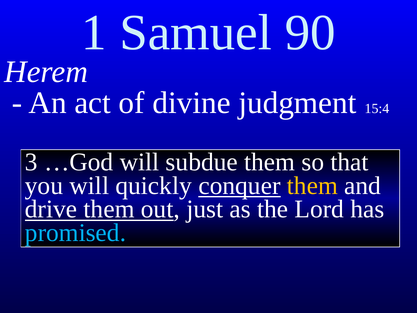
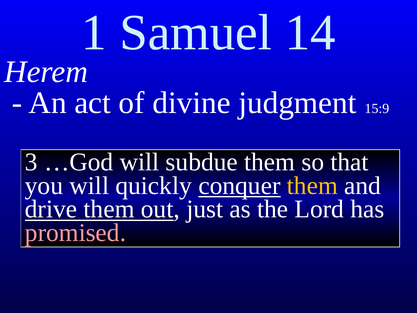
90: 90 -> 14 (310, 33)
15:4: 15:4 -> 15:9 (377, 109)
promised colour: light blue -> pink (75, 233)
